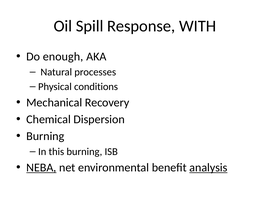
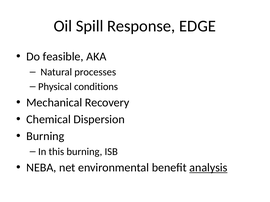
WITH: WITH -> EDGE (198, 26)
enough: enough -> feasible (63, 57)
NEBA underline: present -> none (41, 168)
